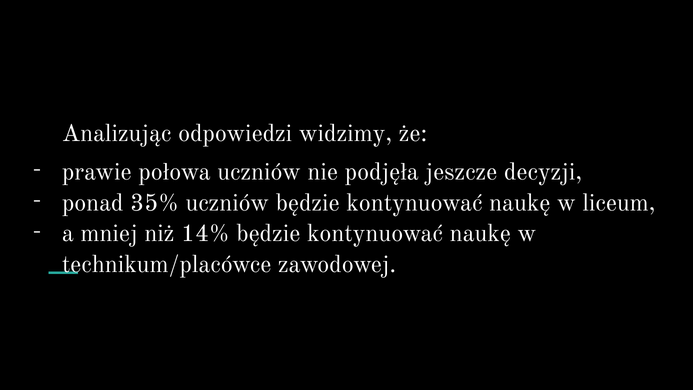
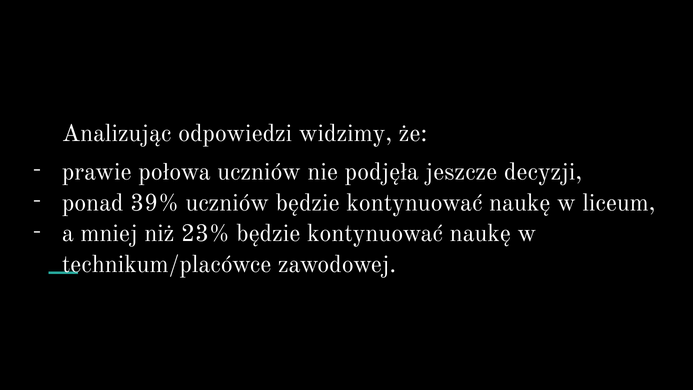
35%: 35% -> 39% (155, 203)
14%: 14% -> 23% (205, 233)
